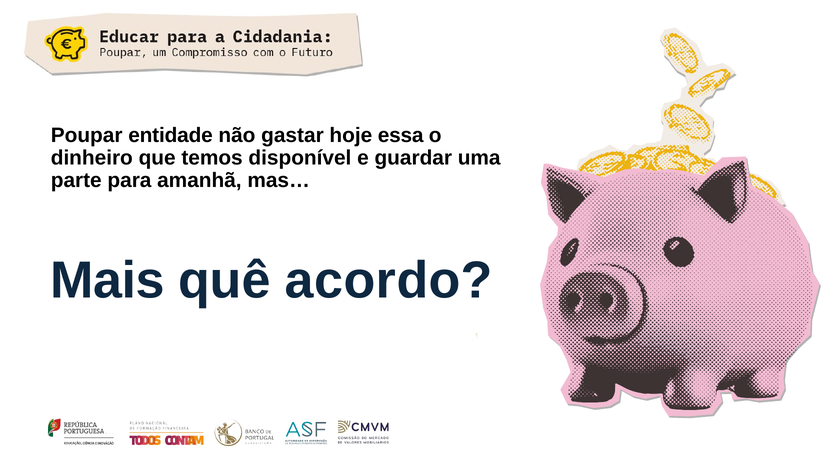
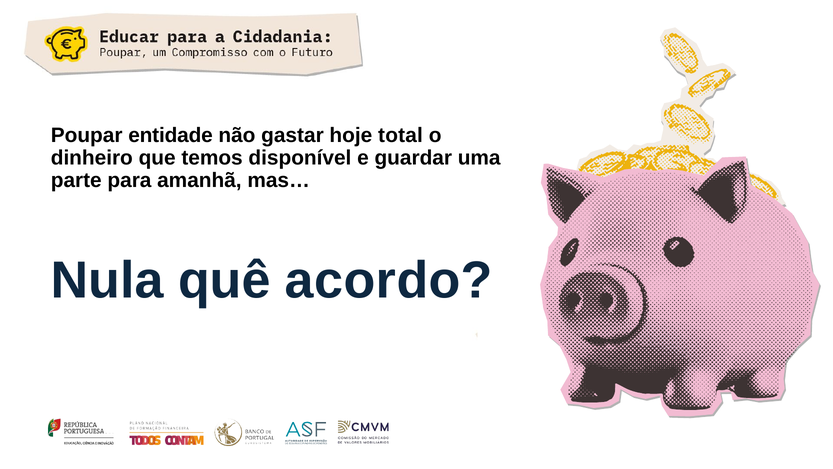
essa: essa -> total (401, 135)
Mais: Mais -> Nula (107, 280)
